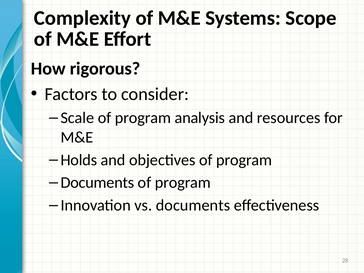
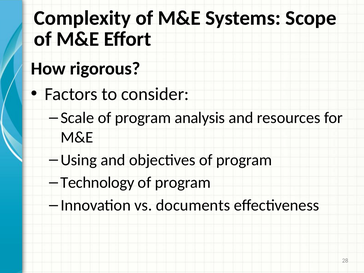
Holds: Holds -> Using (79, 160)
Documents: Documents -> Technology (97, 183)
